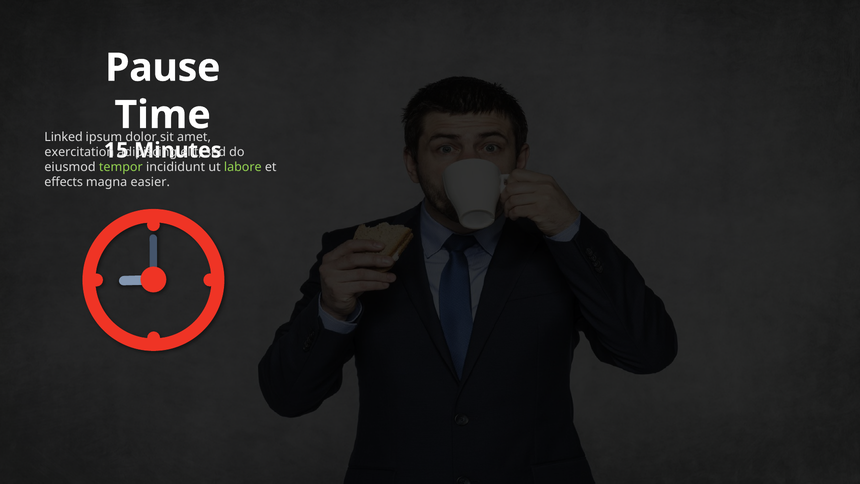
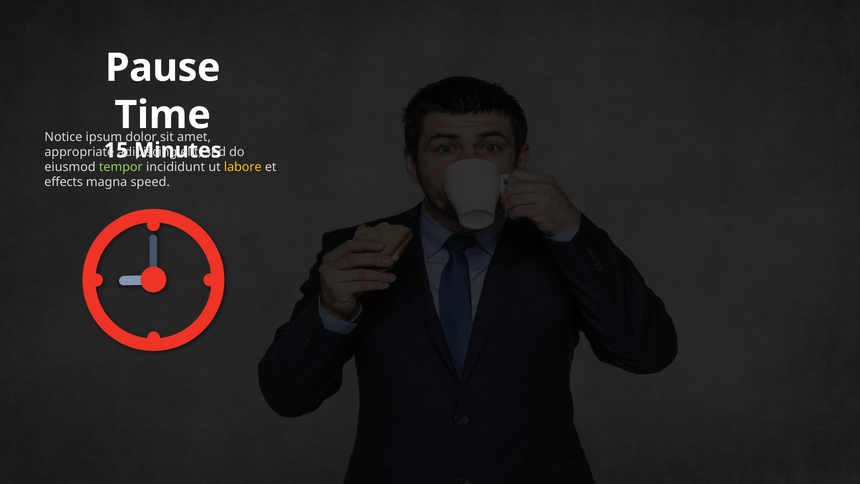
Linked: Linked -> Notice (63, 137)
exercitation: exercitation -> appropriate (79, 152)
labore colour: light green -> yellow (243, 167)
easier: easier -> speed (150, 182)
